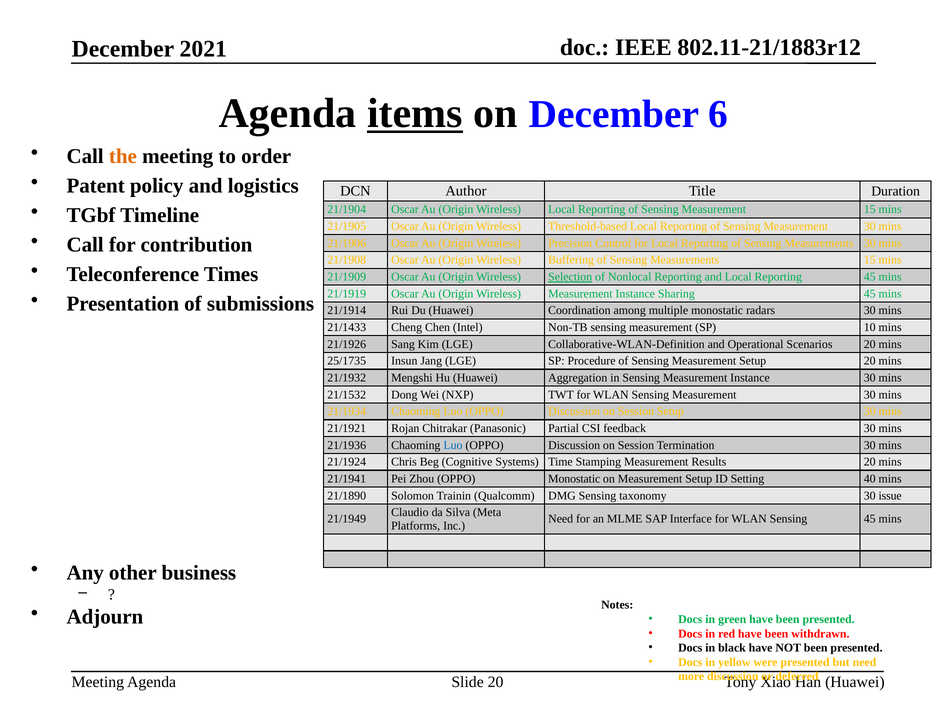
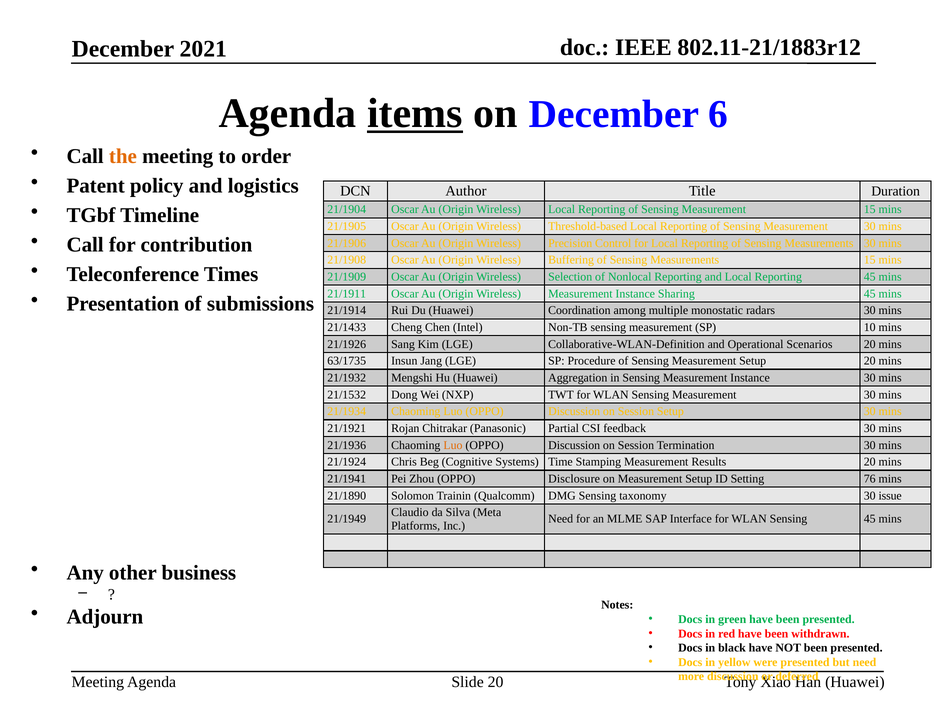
Selection underline: present -> none (570, 277)
21/1919: 21/1919 -> 21/1911 (347, 293)
25/1735: 25/1735 -> 63/1735 (347, 361)
Luo colour: blue -> orange (453, 445)
OPPO Monostatic: Monostatic -> Disclosure (574, 478)
40: 40 -> 76 (870, 478)
